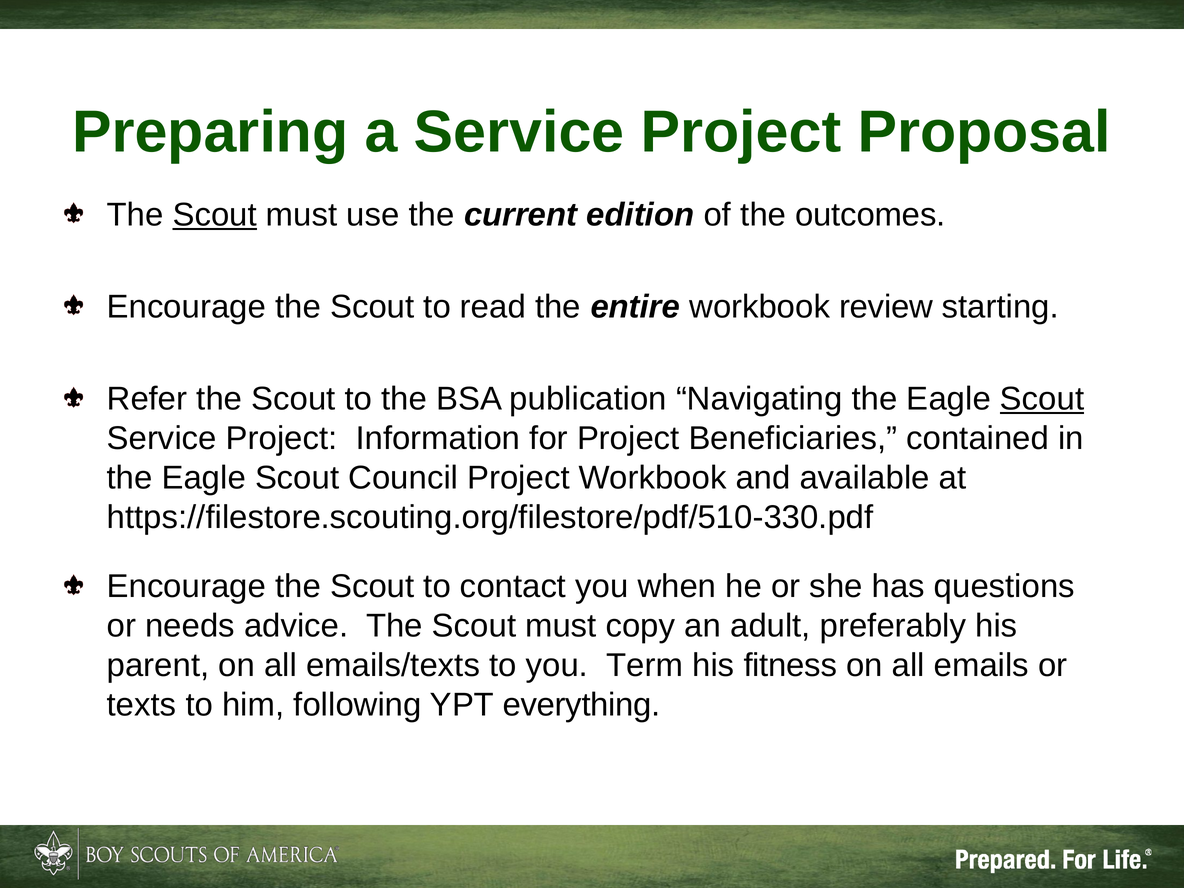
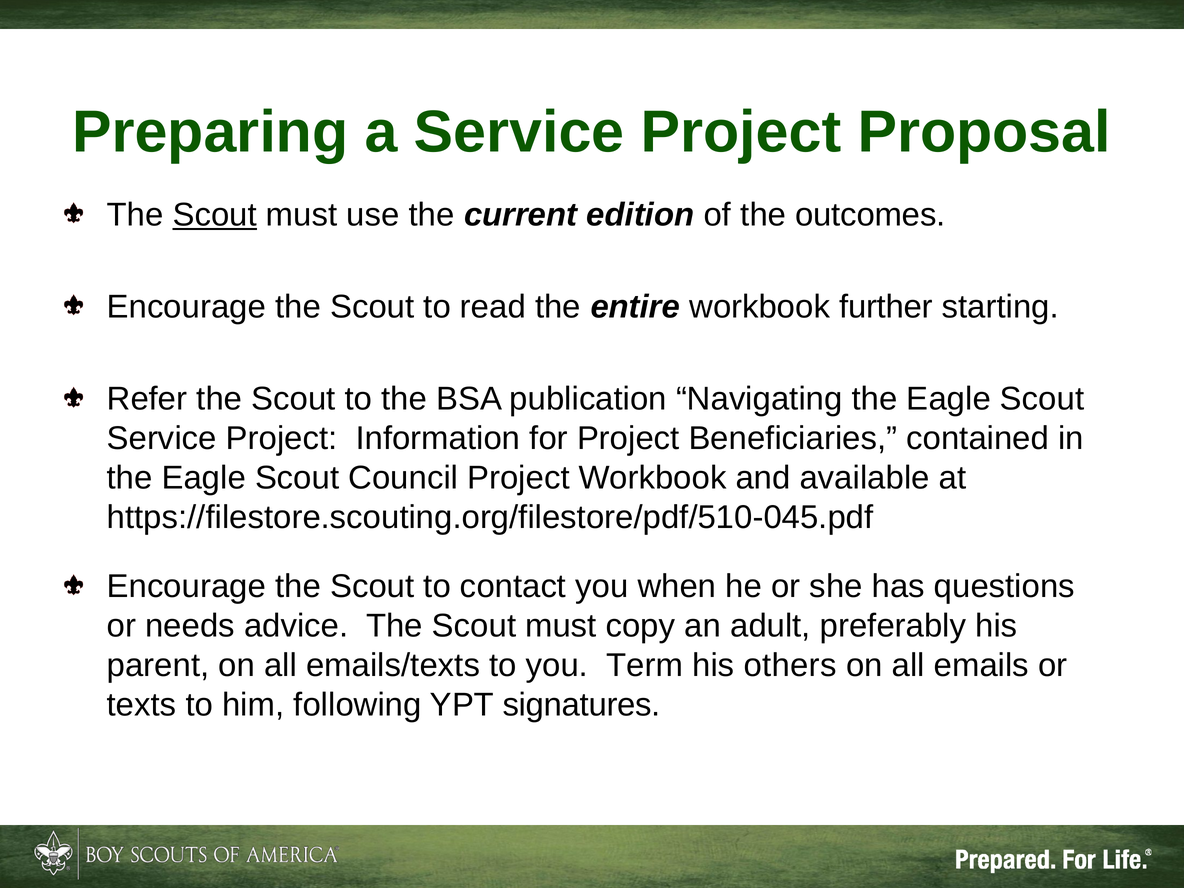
review: review -> further (886, 307)
Scout underline: present -> none (1042, 399)
https://filestore.scouting.org/filestore/pdf/510-330.pdf: https://filestore.scouting.org/filestore/pdf/510-330.pdf -> https://filestore.scouting.org/filestore/pdf/510-045.pdf (490, 517)
fitness: fitness -> others (790, 665)
everything: everything -> signatures (582, 705)
